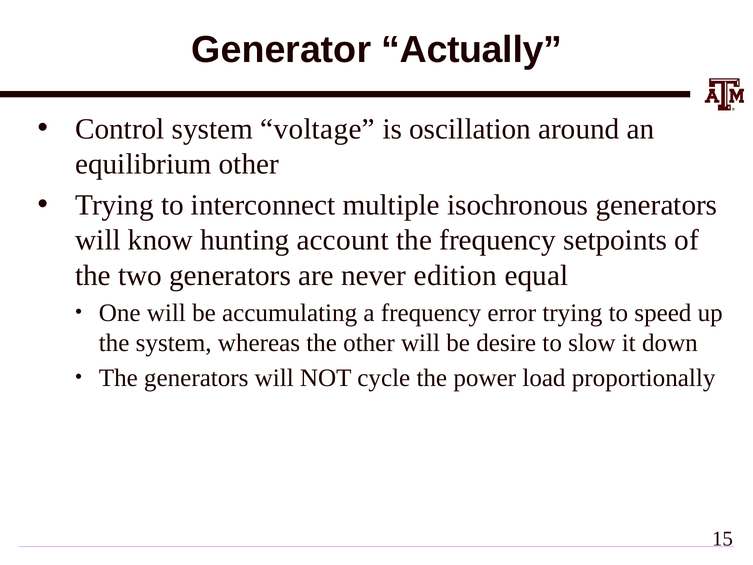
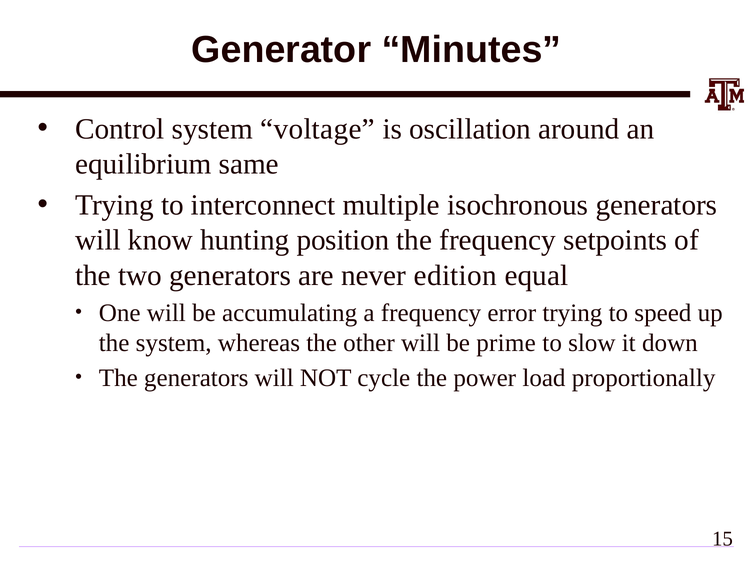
Actually: Actually -> Minutes (471, 50)
equilibrium other: other -> same (249, 164)
account: account -> position (343, 240)
desire: desire -> prime (506, 343)
